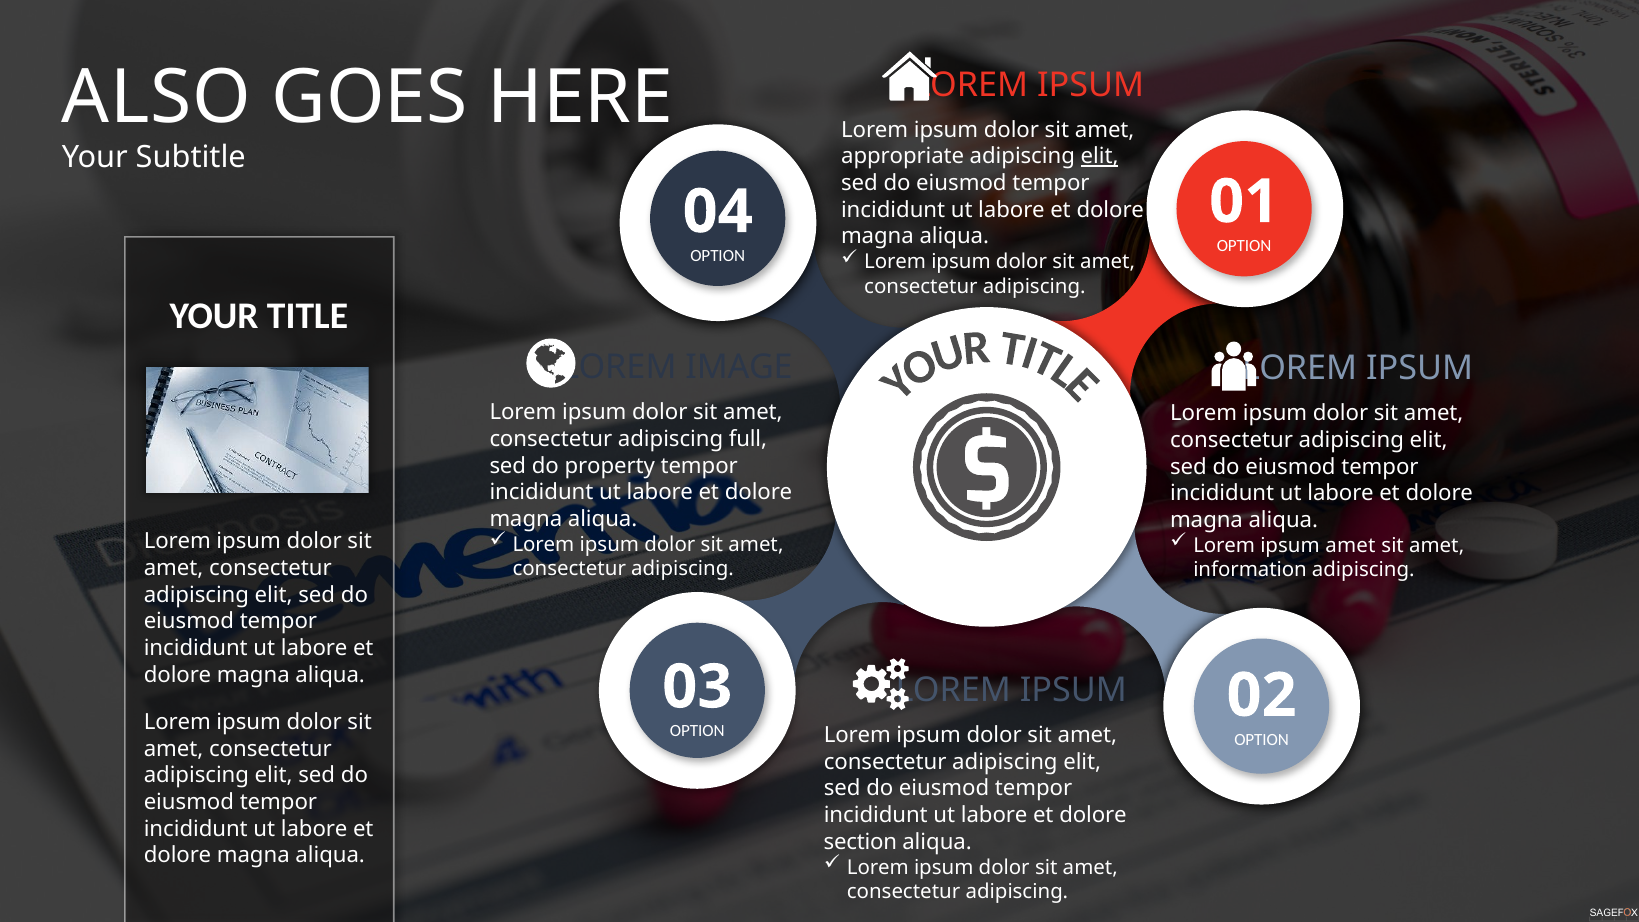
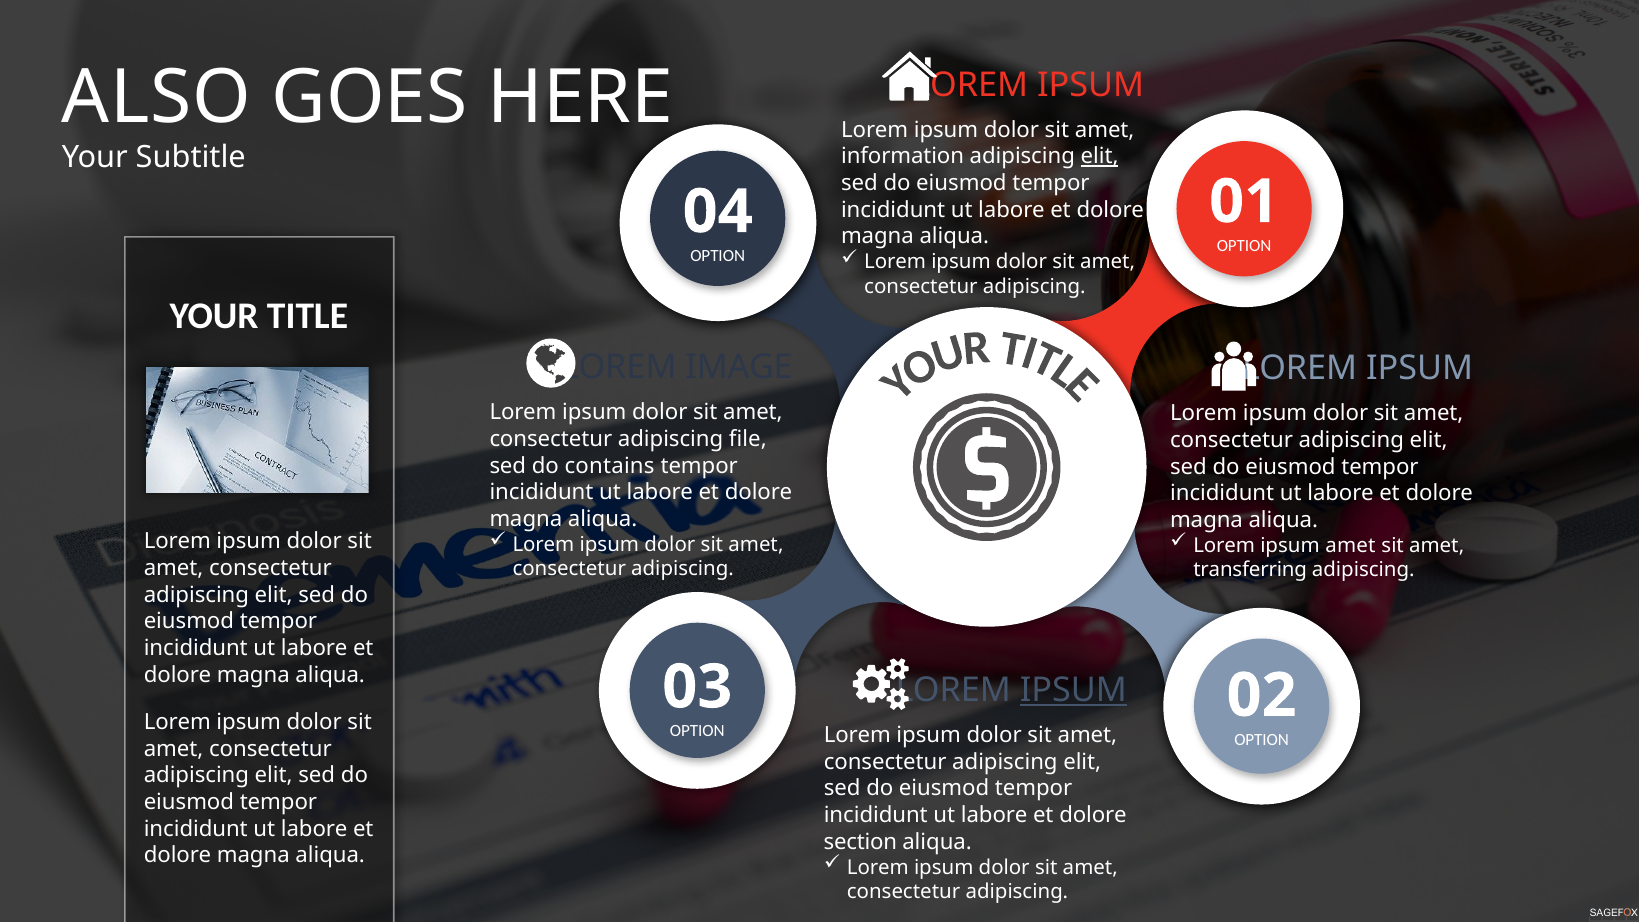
appropriate: appropriate -> information (903, 157)
full: full -> file (748, 439)
property: property -> contains (610, 466)
information: information -> transferring (1250, 570)
IPSUM underline: none -> present (1073, 690)
